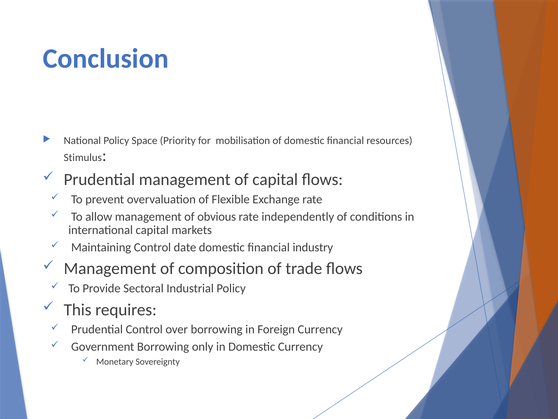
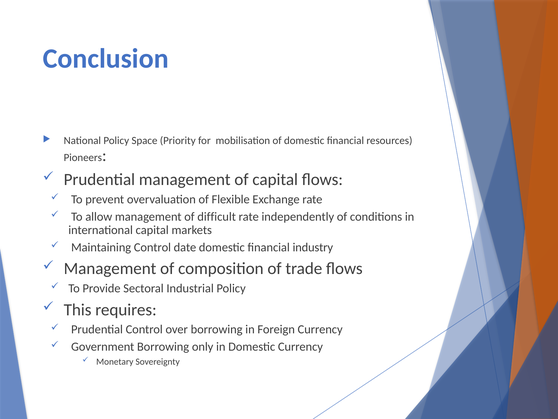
Stimulus: Stimulus -> Pioneers (83, 158)
obvious: obvious -> difficult (217, 216)
